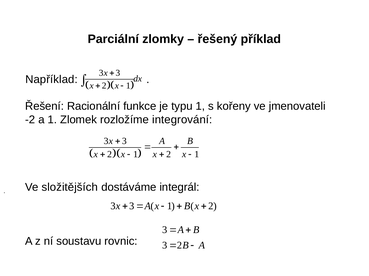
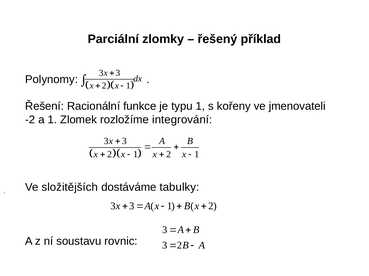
Například: Například -> Polynomy (52, 80)
integrál: integrál -> tabulky (179, 188)
